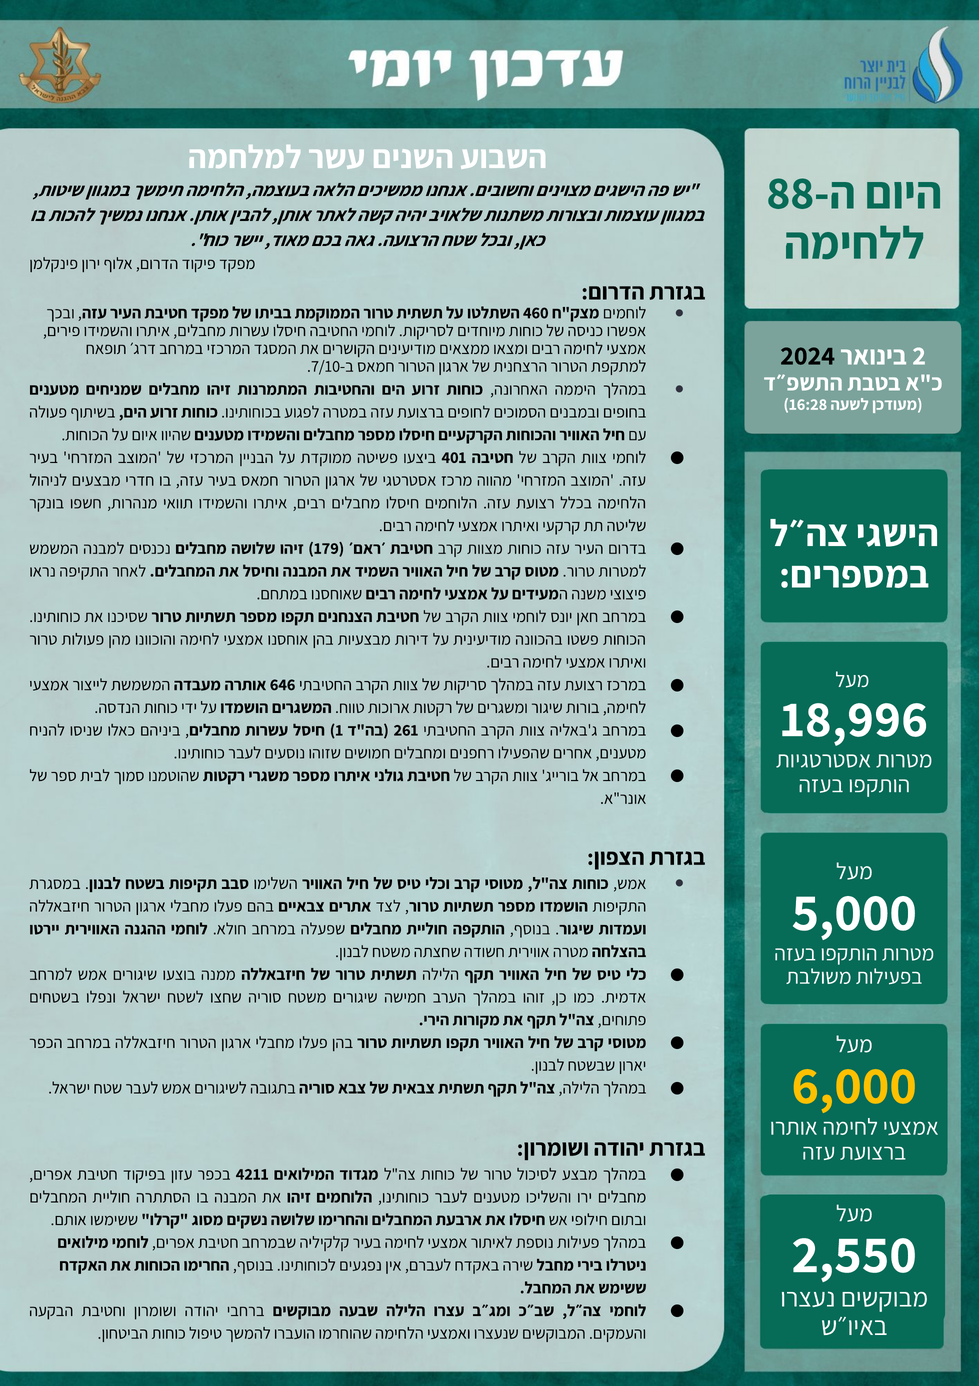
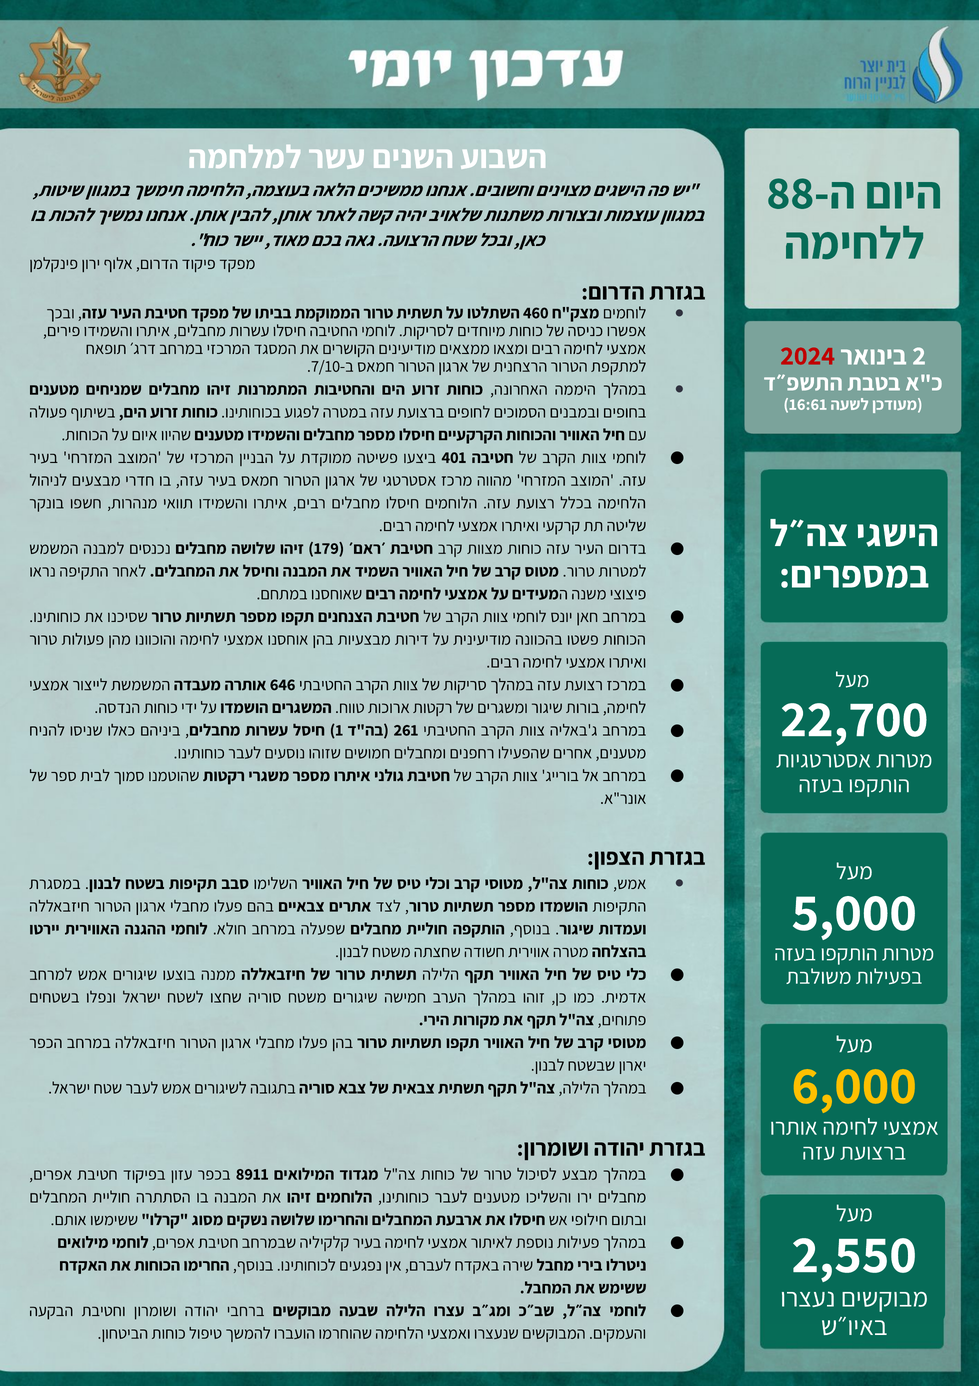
2024 colour: black -> red (808, 356)
16:28: 16:28 -> 16:61 (808, 404)
18,996: 18,996 -> 22,700 (854, 719)
4211: 4211 -> 8911 (252, 1174)
